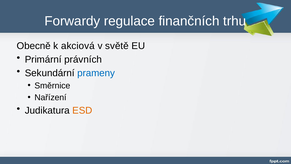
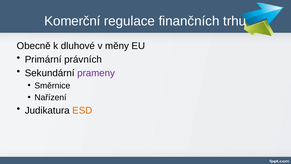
Forwardy: Forwardy -> Komerční (72, 21)
akciová: akciová -> dluhové (78, 46)
světě: světě -> měny (117, 46)
prameny colour: blue -> purple (96, 73)
